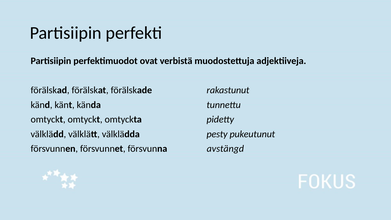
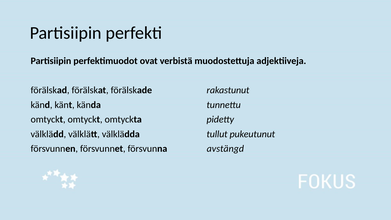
pesty: pesty -> tullut (217, 134)
